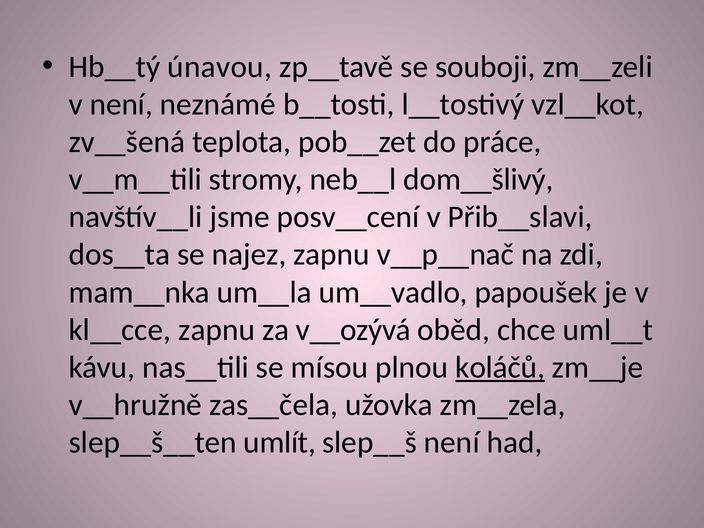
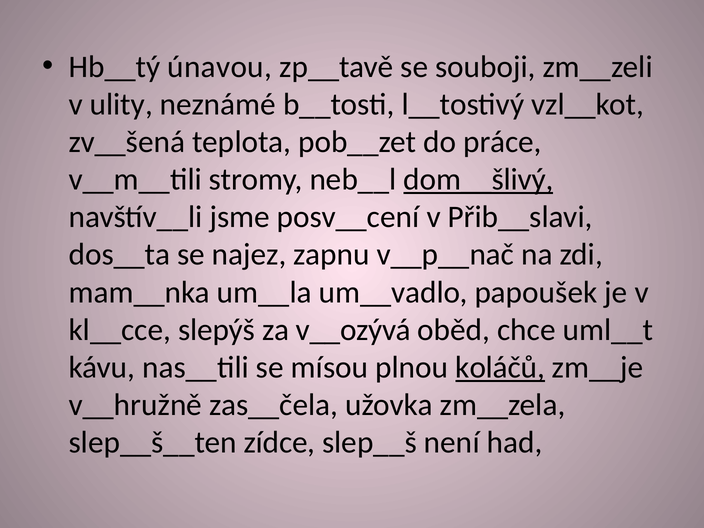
v není: není -> ulity (121, 104)
dom__šlivý underline: none -> present (478, 180)
kl__cce zapnu: zapnu -> slepýš (217, 330)
umlít: umlít -> zídce (280, 443)
